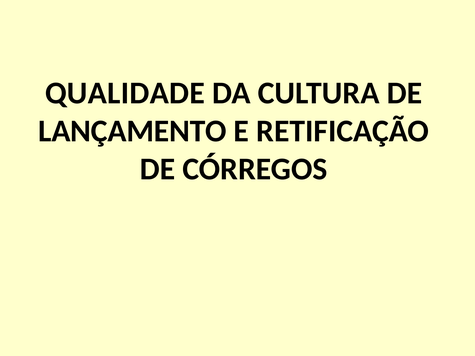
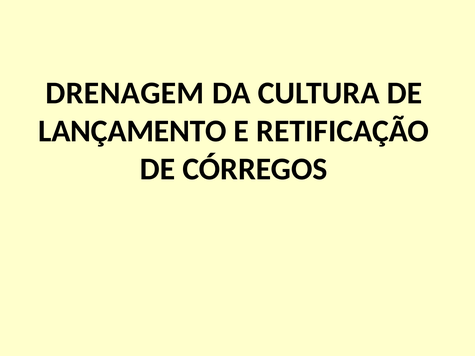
QUALIDADE: QUALIDADE -> DRENAGEM (125, 93)
